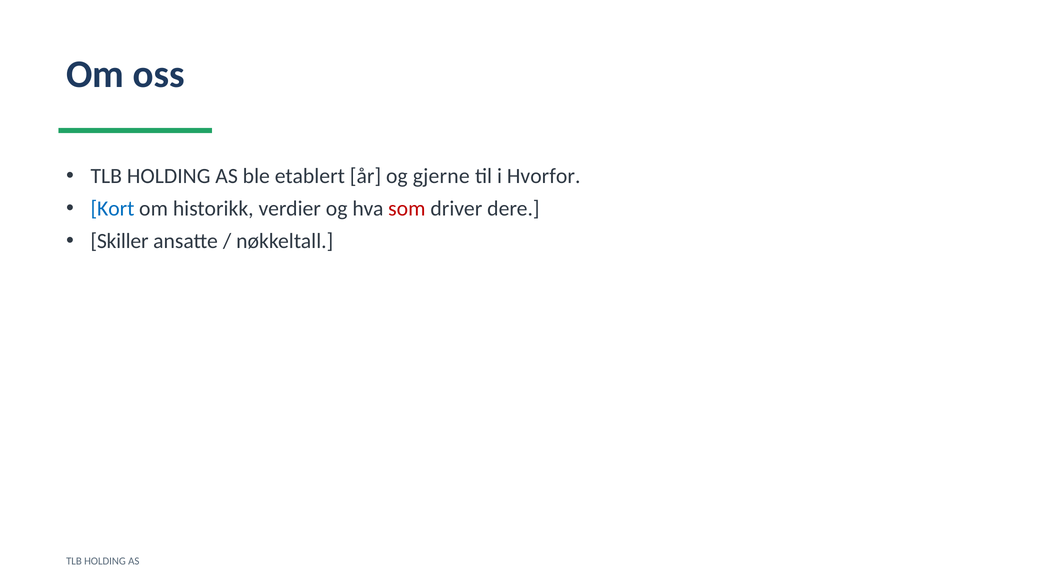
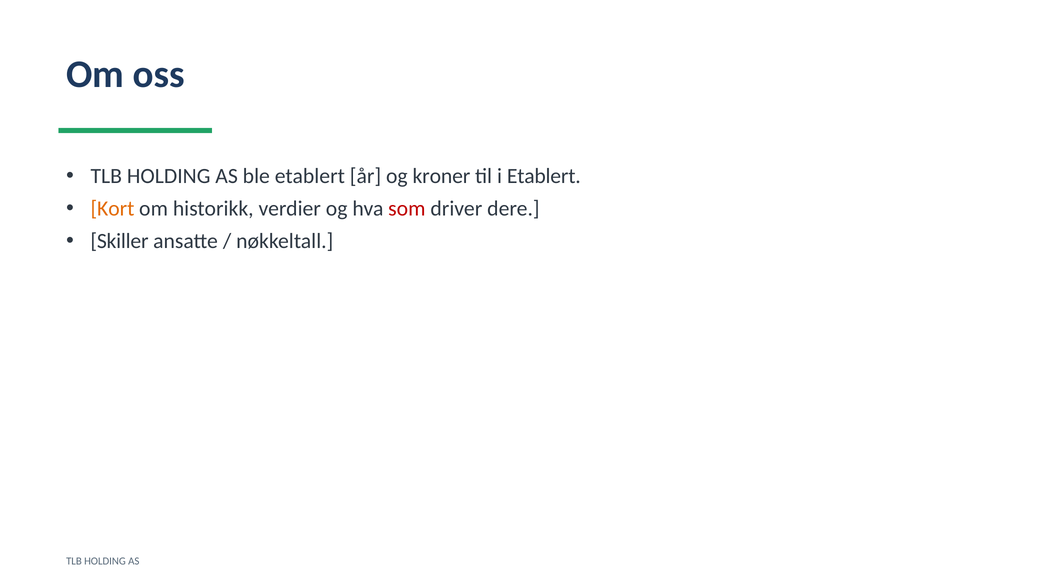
gjerne: gjerne -> kroner (441, 176)
i Hvorfor: Hvorfor -> Etablert (544, 176)
Kort colour: blue -> orange (112, 209)
